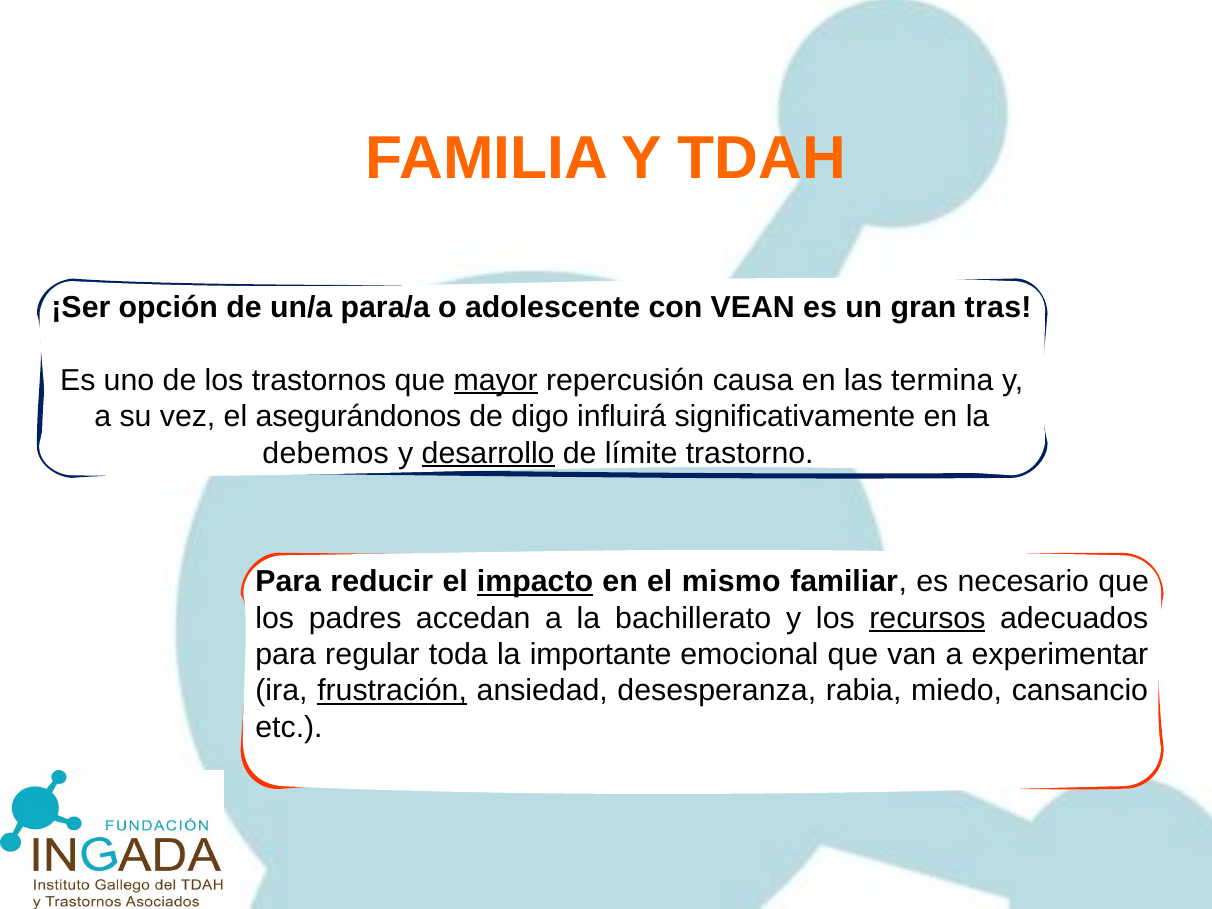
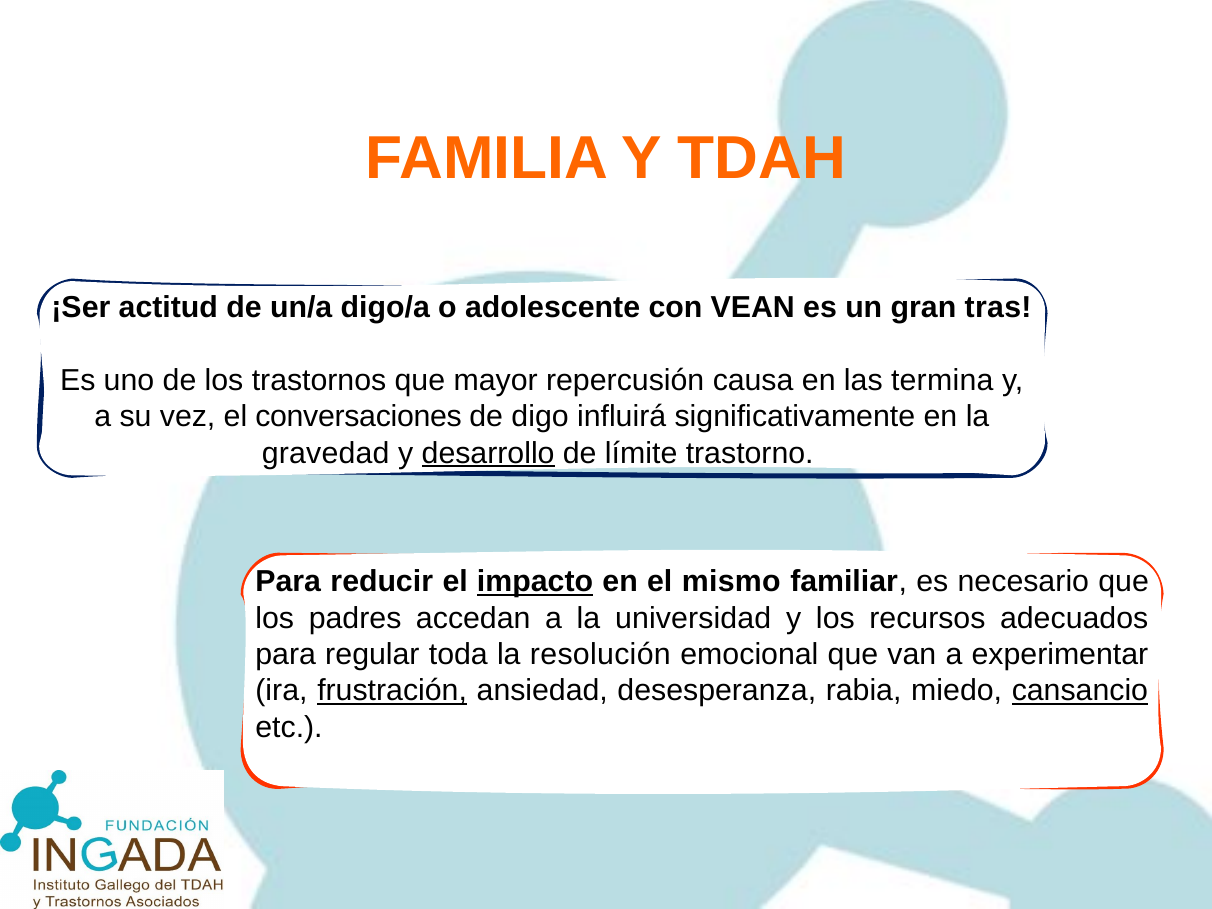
opción: opción -> actitud (168, 308)
para/a: para/a -> digo/a (385, 308)
mayor underline: present -> none (496, 380)
asegurándonos: asegurándonos -> conversaciones (359, 417)
debemos: debemos -> gravedad (326, 453)
bachillerato: bachillerato -> universidad (693, 618)
recursos underline: present -> none (927, 618)
importante: importante -> resolución (600, 655)
cansancio underline: none -> present (1080, 691)
